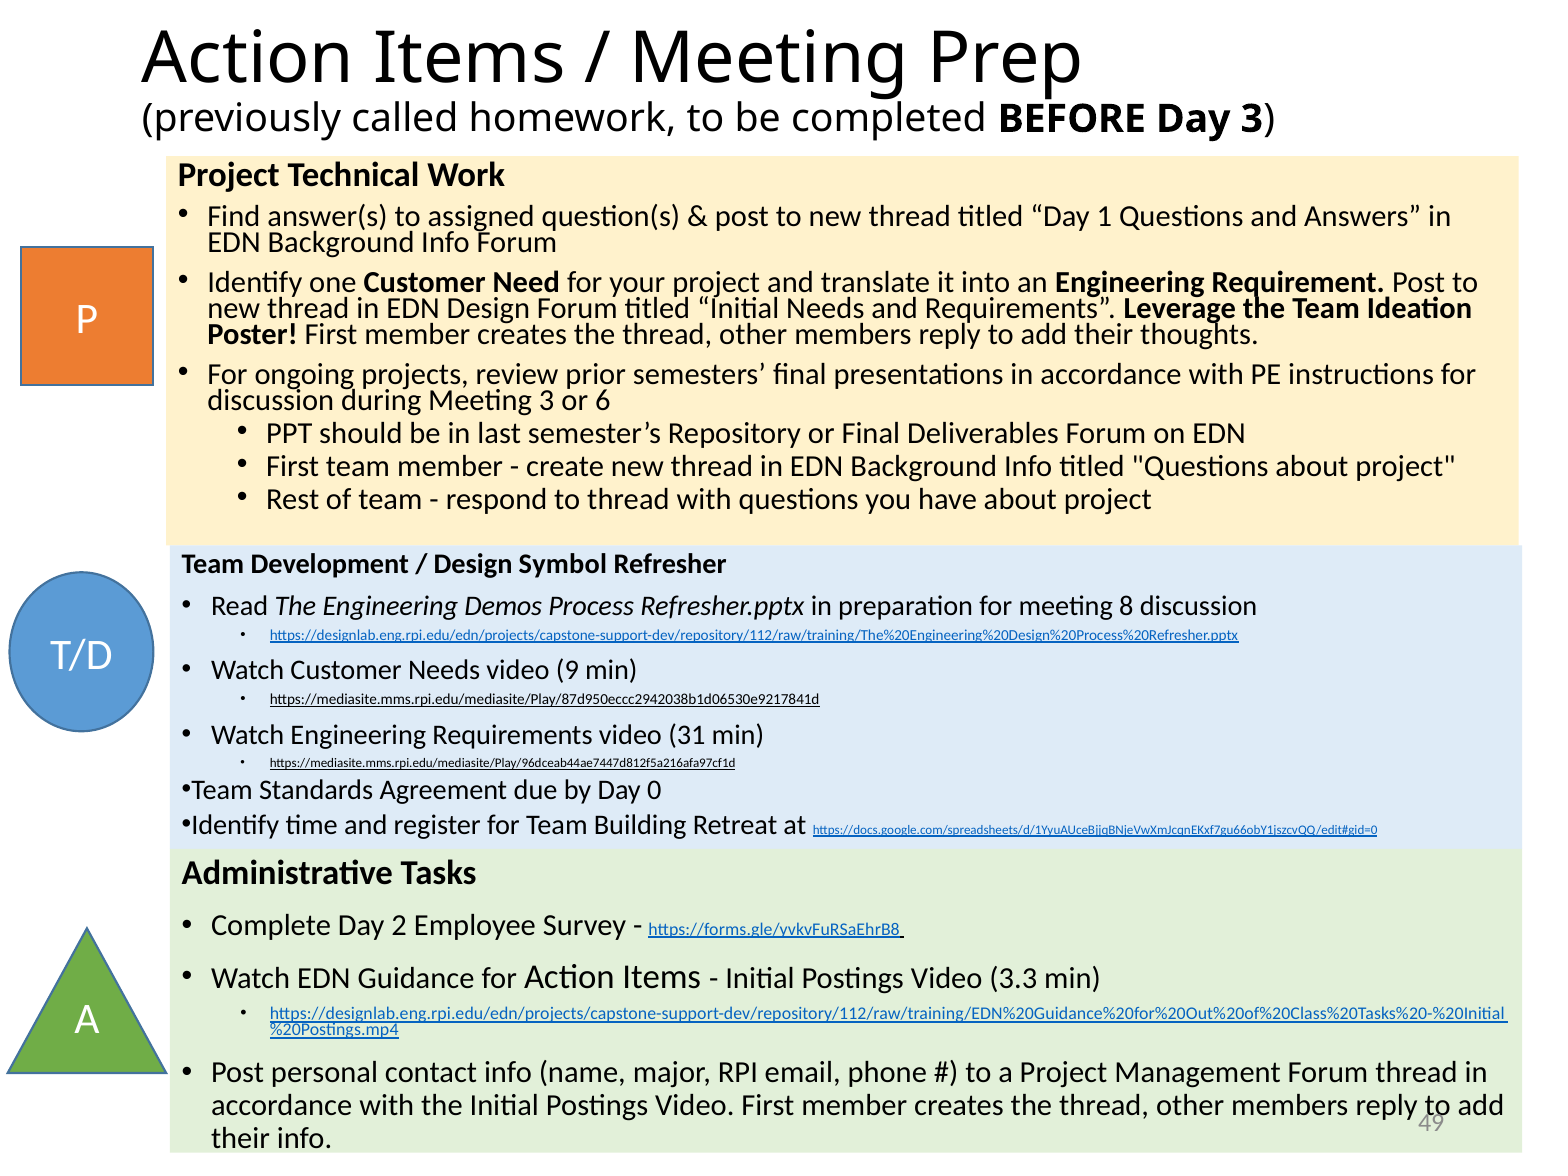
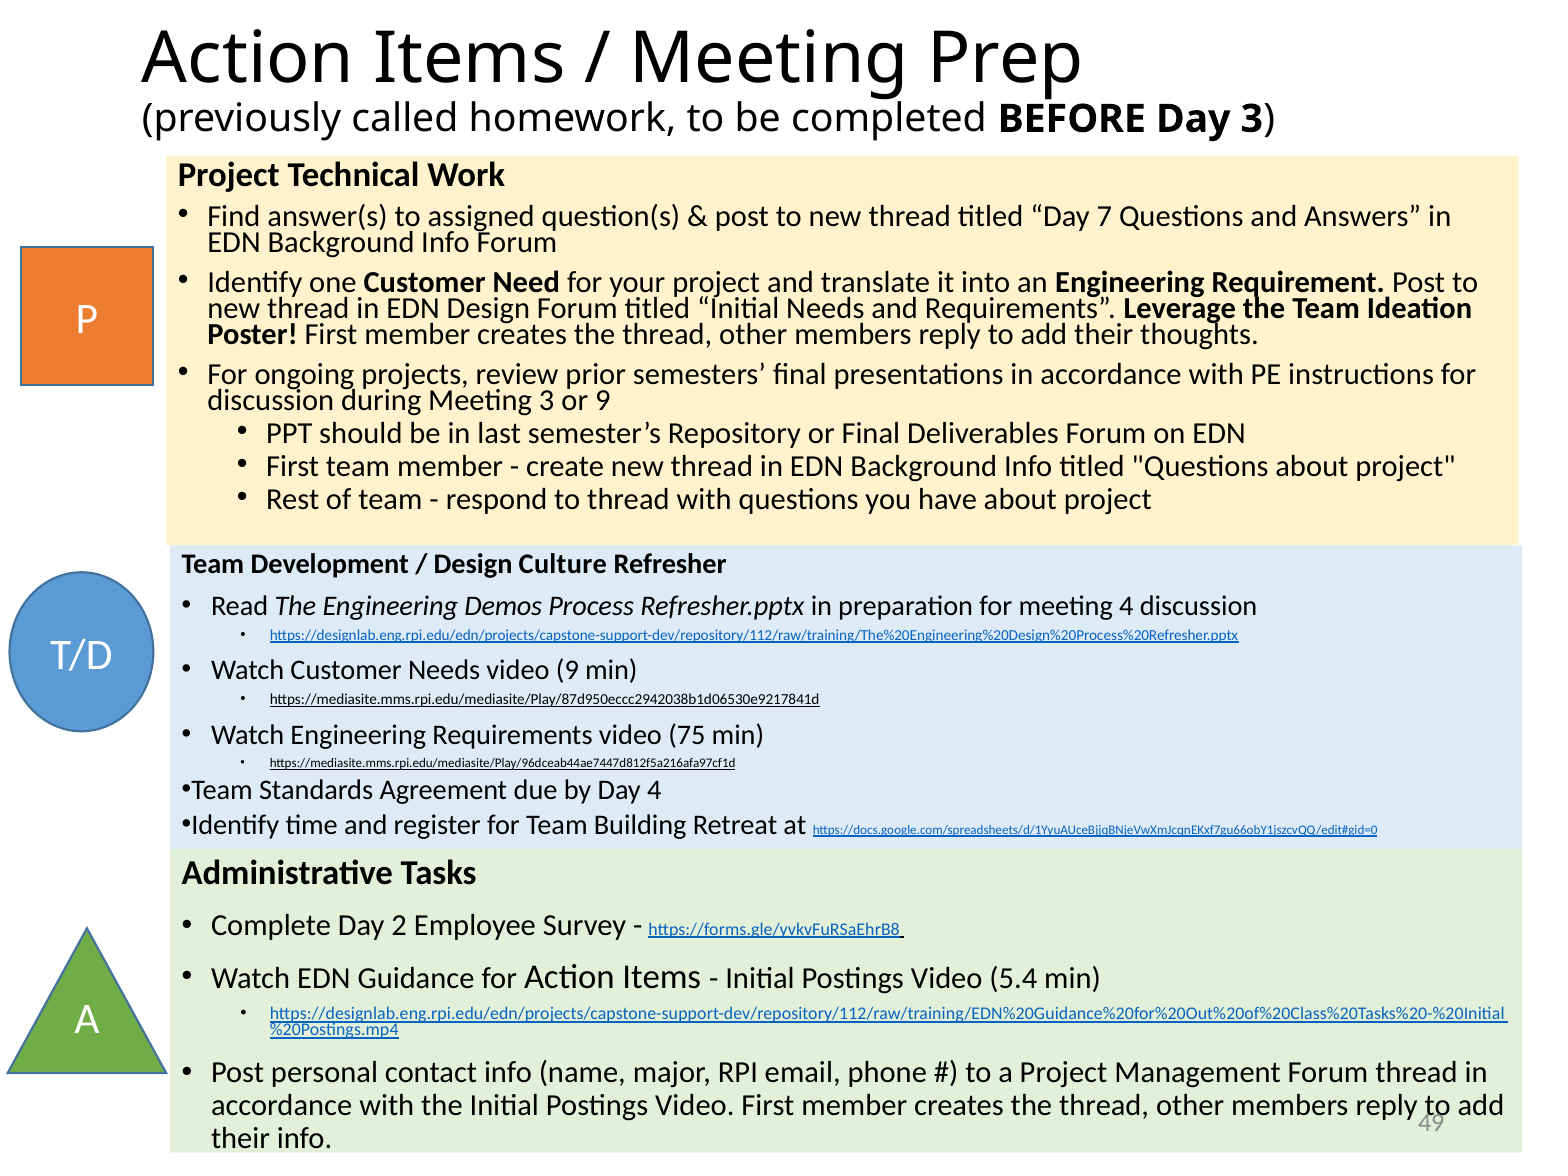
1: 1 -> 7 (1104, 216)
or 6: 6 -> 9 (603, 401)
Symbol: Symbol -> Culture (563, 564)
meeting 8: 8 -> 4 (1126, 606)
31: 31 -> 75 (687, 735)
Day 0: 0 -> 4 (654, 790)
3.3: 3.3 -> 5.4 (1013, 978)
